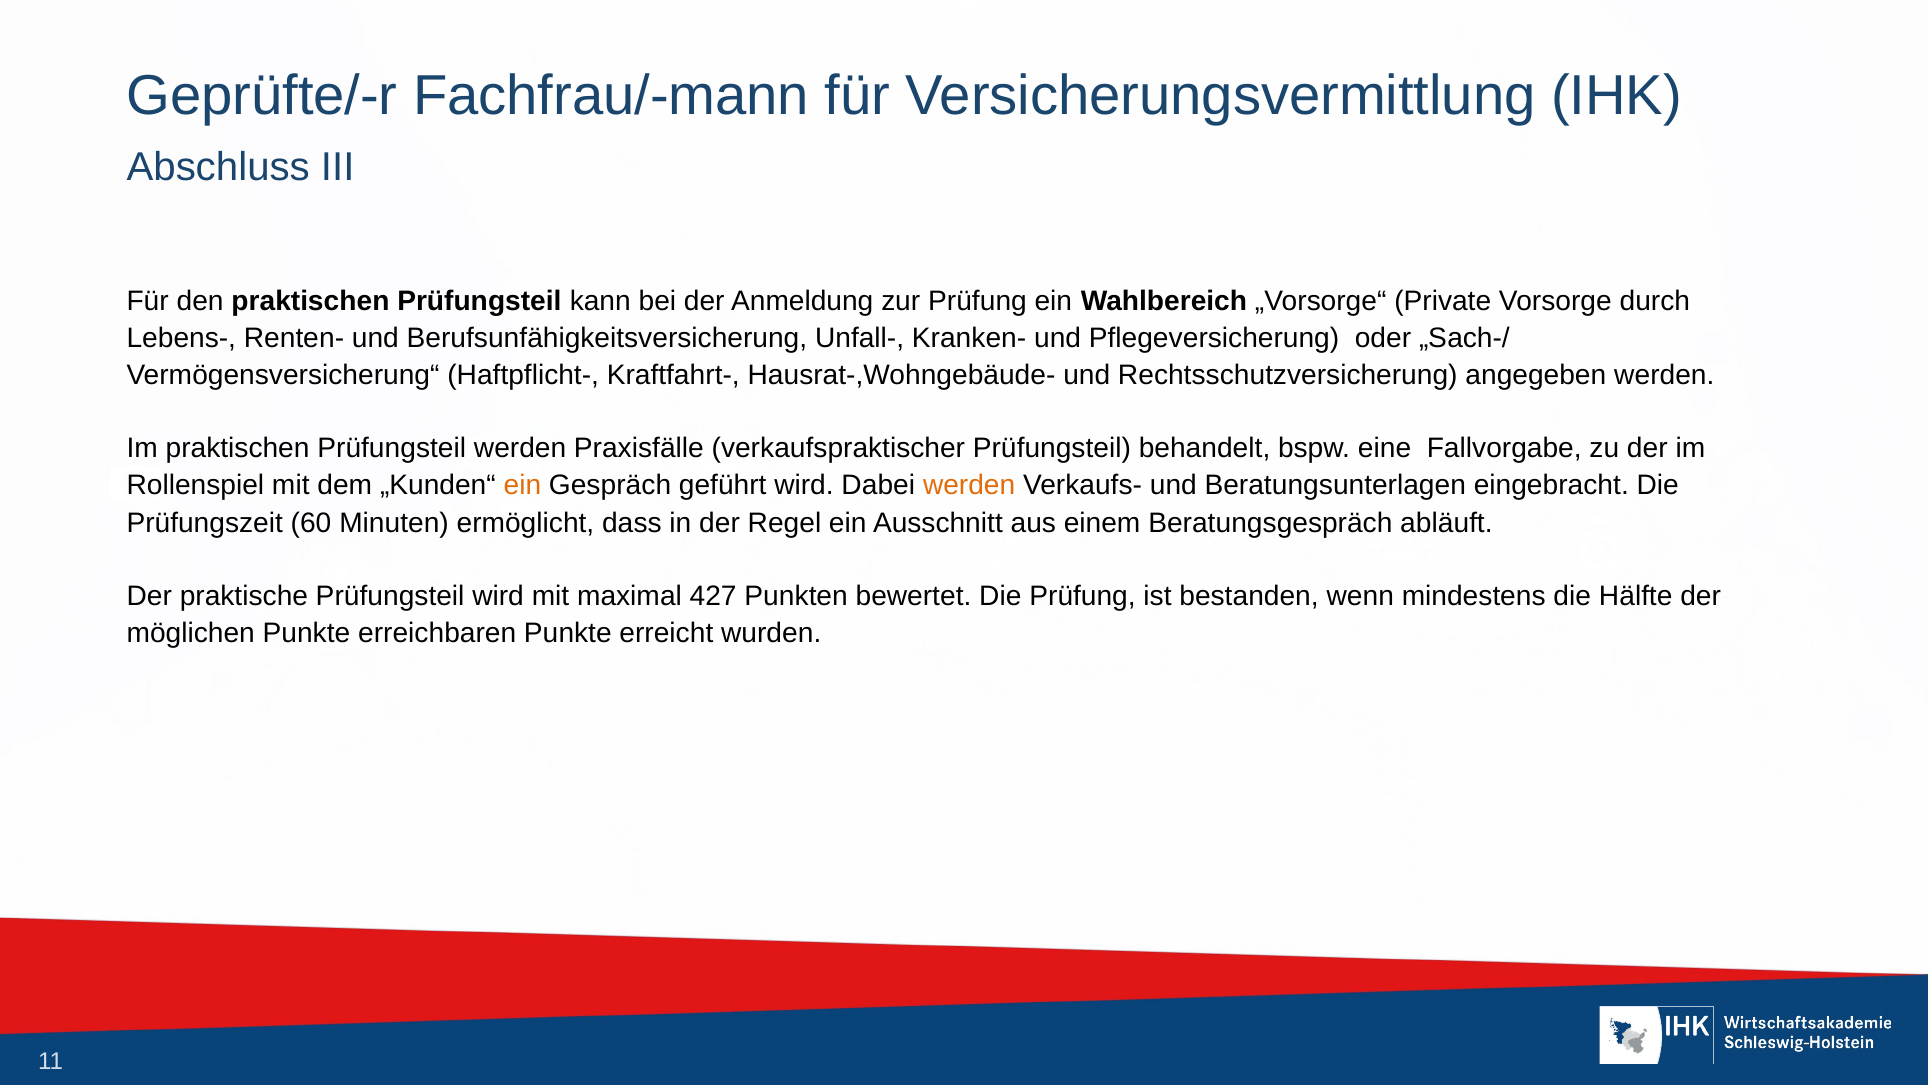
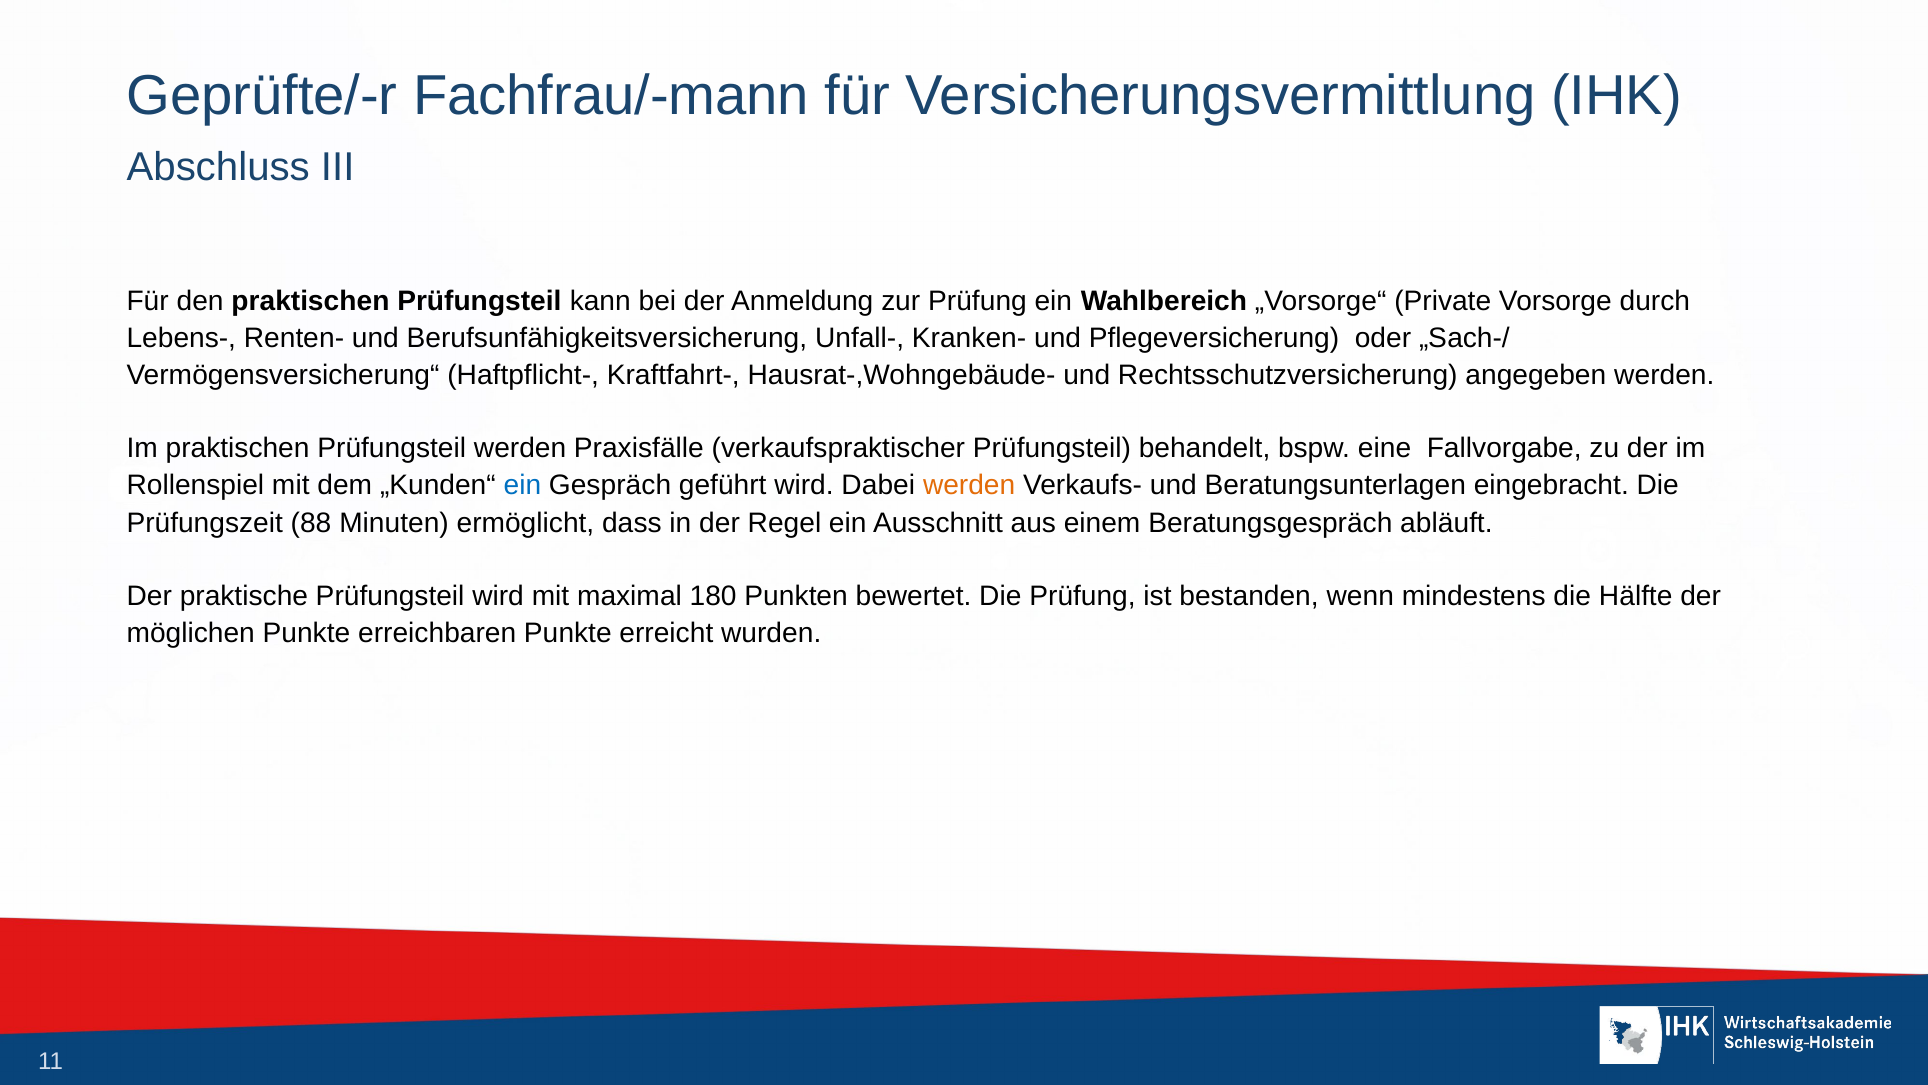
ein colour: orange -> blue (522, 485)
60: 60 -> 88 (311, 523)
427: 427 -> 180 (713, 596)
